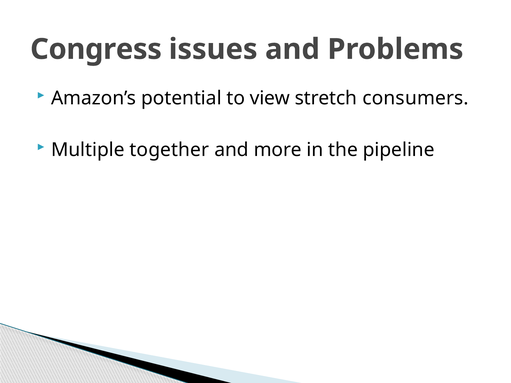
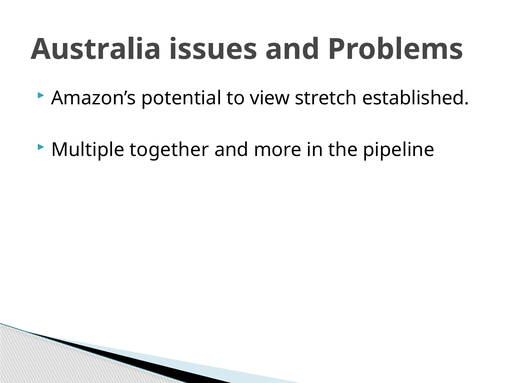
Congress: Congress -> Australia (96, 49)
consumers: consumers -> established (416, 98)
